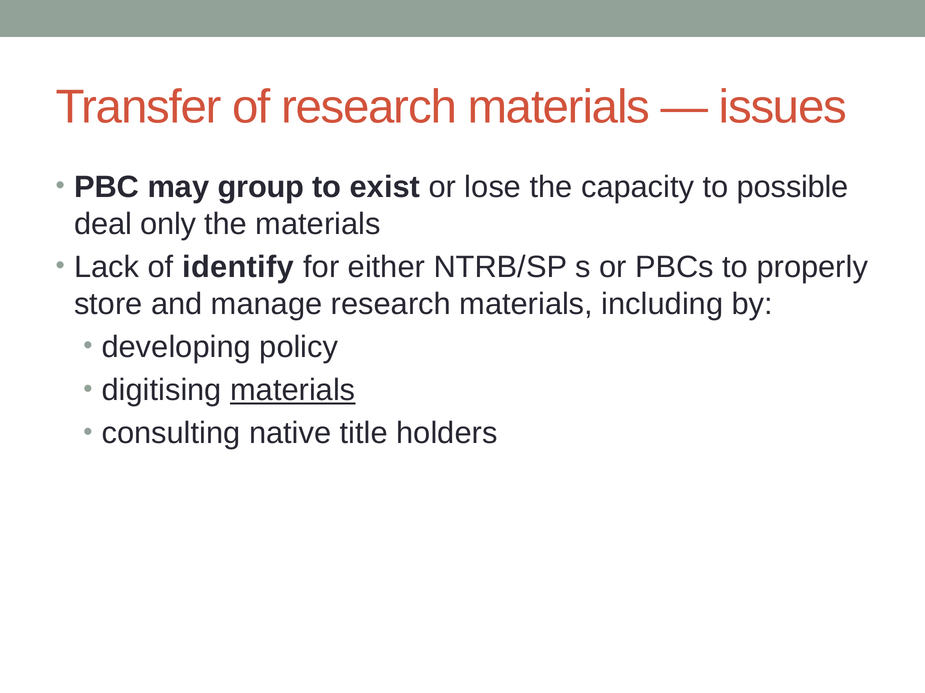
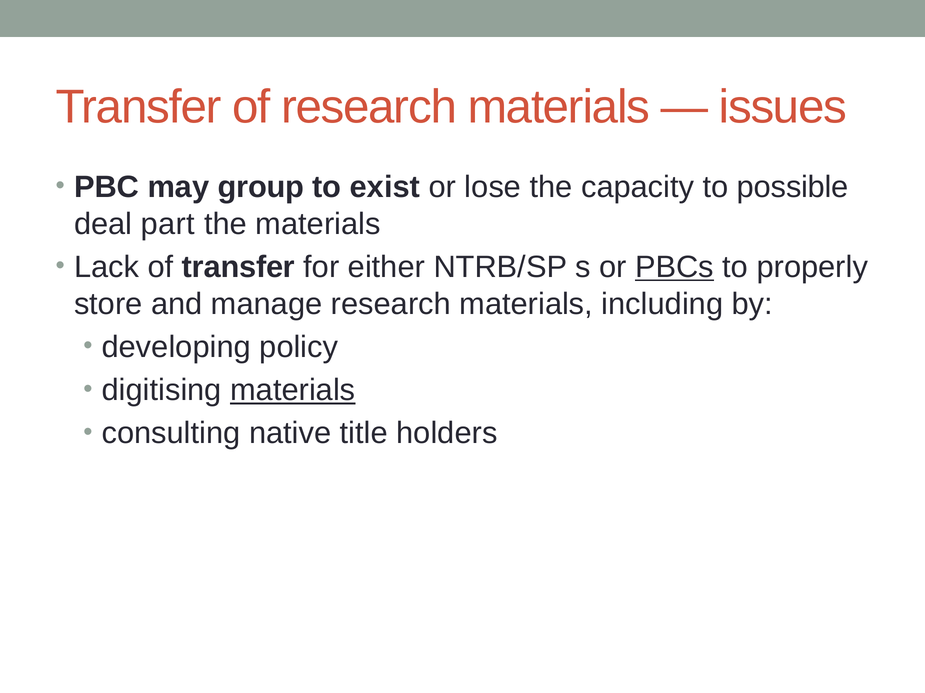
only: only -> part (168, 224)
of identify: identify -> transfer (238, 267)
PBCs underline: none -> present (674, 267)
